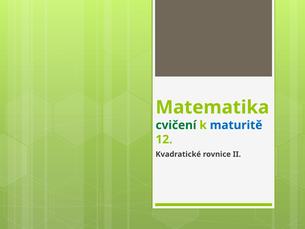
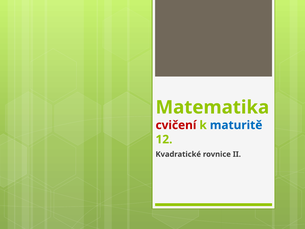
cvičení colour: green -> red (176, 125)
